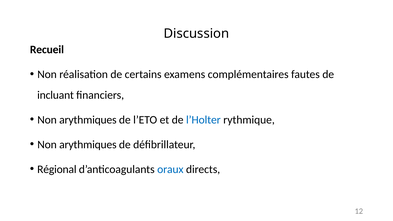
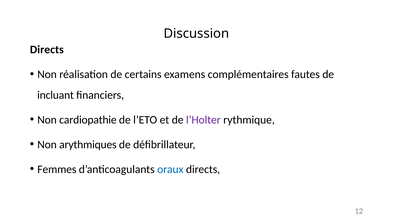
Recueil: Recueil -> Directs (47, 50)
arythmiques: arythmiques -> cardiopathie (88, 120)
l’Holter colour: blue -> purple (203, 120)
Régional: Régional -> Femmes (57, 169)
